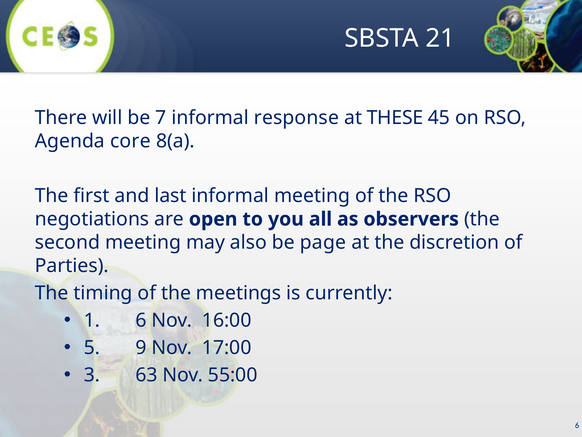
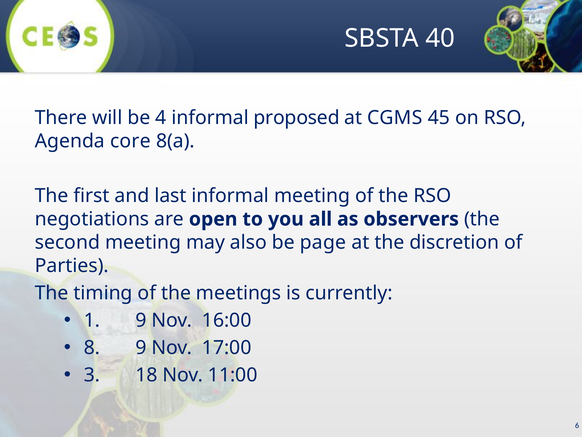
21: 21 -> 40 (440, 38)
7: 7 -> 4 (161, 118)
response: response -> proposed (297, 118)
THESE: THESE -> CGMS (395, 118)
1 6: 6 -> 9 (141, 320)
5: 5 -> 8 (92, 347)
63: 63 -> 18 (146, 375)
55:00: 55:00 -> 11:00 (233, 375)
